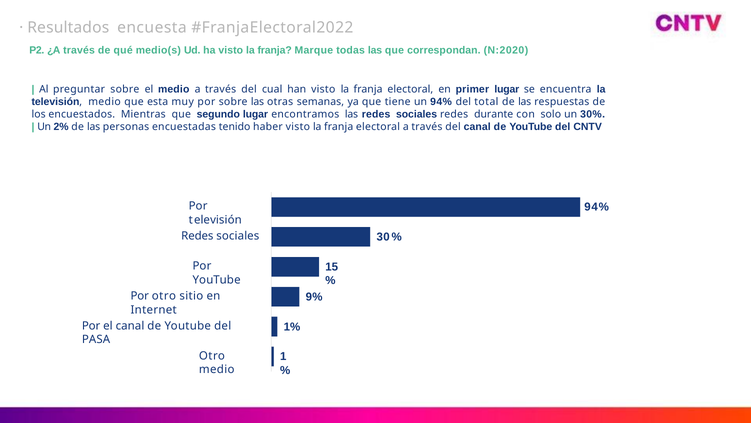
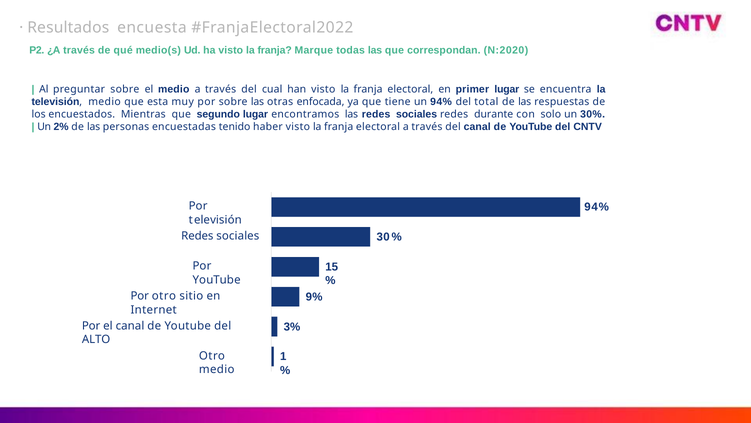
semanas: semanas -> enfocada (321, 102)
1%: 1% -> 3% (292, 327)
PASA: PASA -> ALTO (96, 340)
